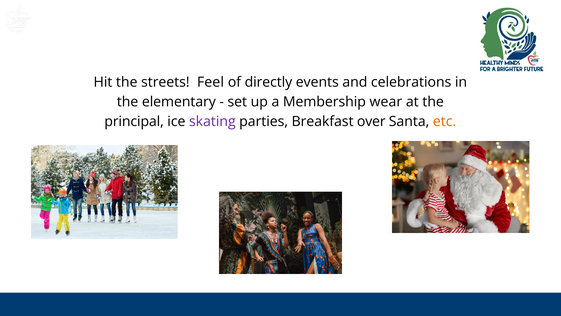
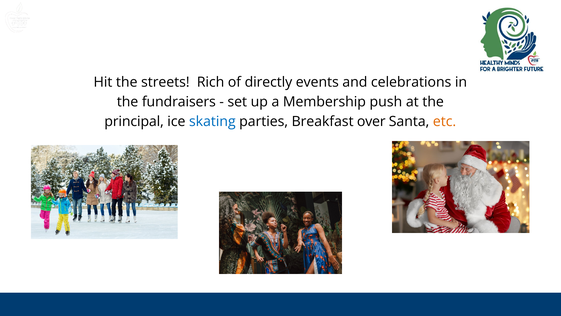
Feel: Feel -> Rich (211, 82)
elementary: elementary -> fundraisers (179, 102)
wear: wear -> push (386, 102)
skating colour: purple -> blue (212, 121)
